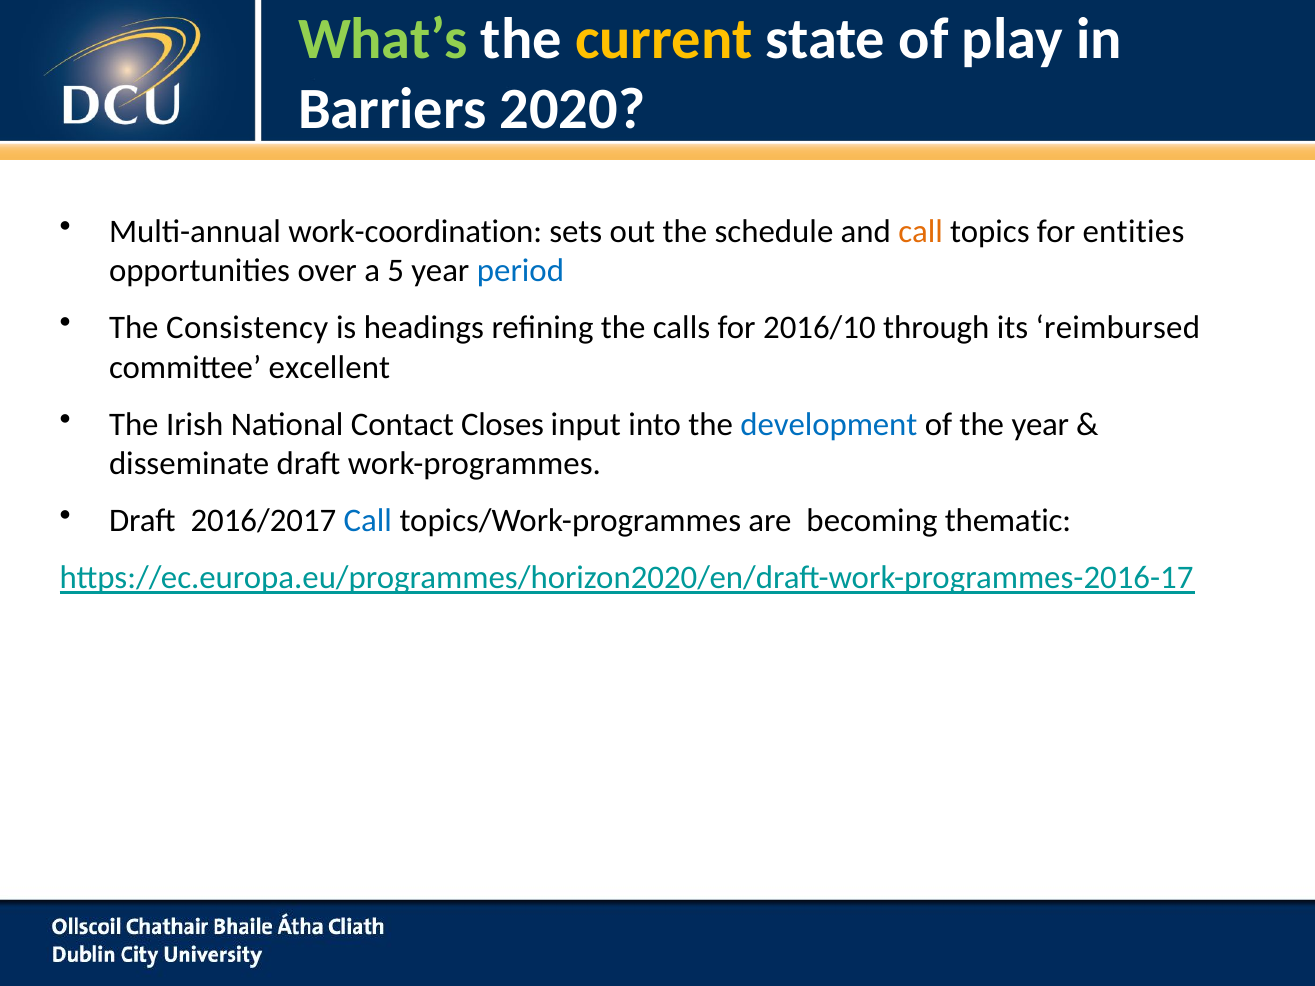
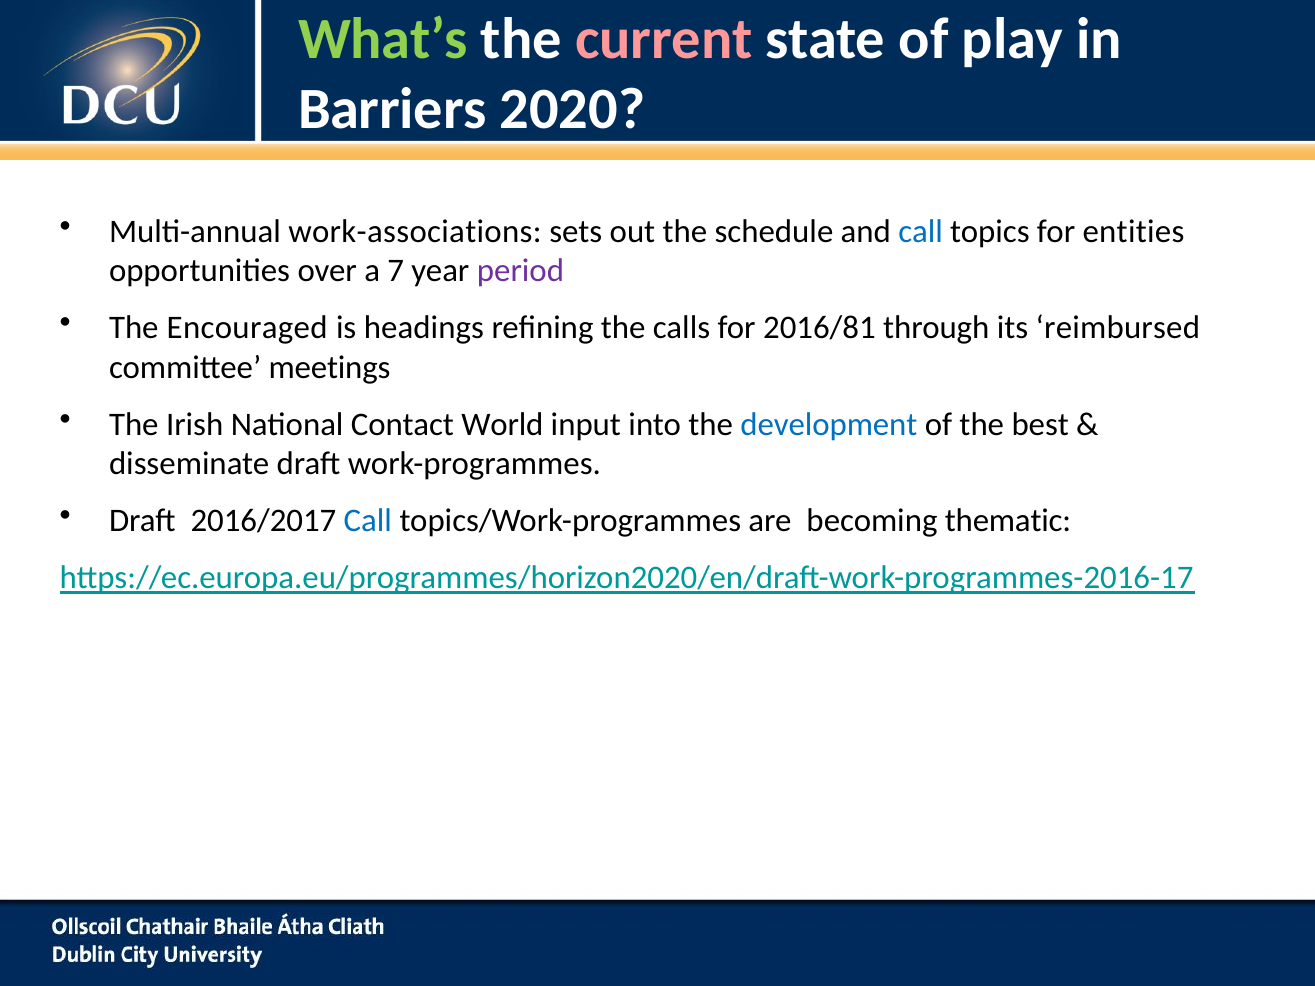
current colour: yellow -> pink (664, 39)
work-coordination: work-coordination -> work-associations (415, 232)
call colour: orange -> blue (921, 232)
5: 5 -> 7 (396, 271)
period colour: blue -> purple (520, 271)
Consistency: Consistency -> Encouraged (247, 328)
2016/10: 2016/10 -> 2016/81 (819, 328)
excellent: excellent -> meetings (330, 368)
Closes: Closes -> World (502, 425)
the year: year -> best (1040, 425)
